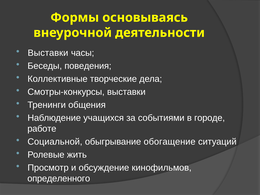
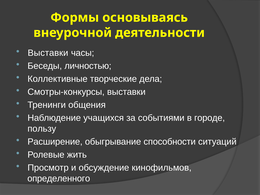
поведения: поведения -> личностью (88, 66)
работе: работе -> пользу (42, 129)
Социальной: Социальной -> Расширение (55, 142)
обогащение: обогащение -> способности (170, 142)
